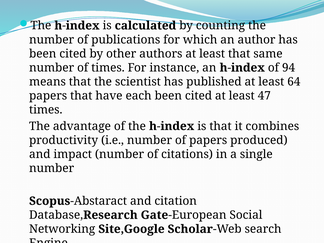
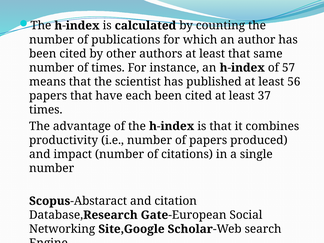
94: 94 -> 57 (289, 68)
64: 64 -> 56 (294, 82)
47: 47 -> 37 (264, 96)
